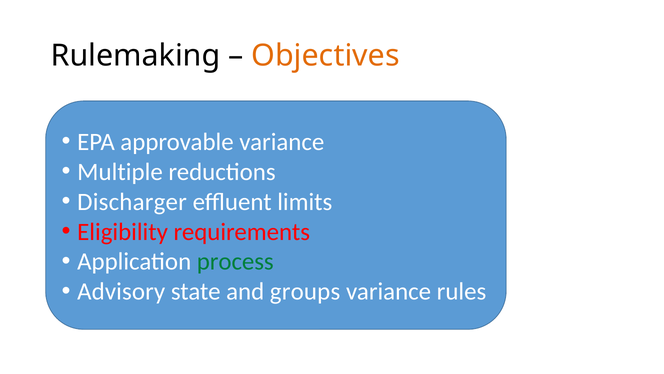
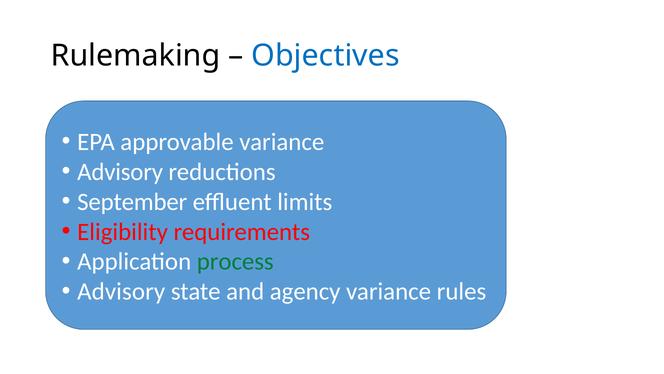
Objectives colour: orange -> blue (326, 56)
Multiple: Multiple -> Advisory (120, 172)
Discharger: Discharger -> September (132, 202)
groups: groups -> agency (305, 291)
